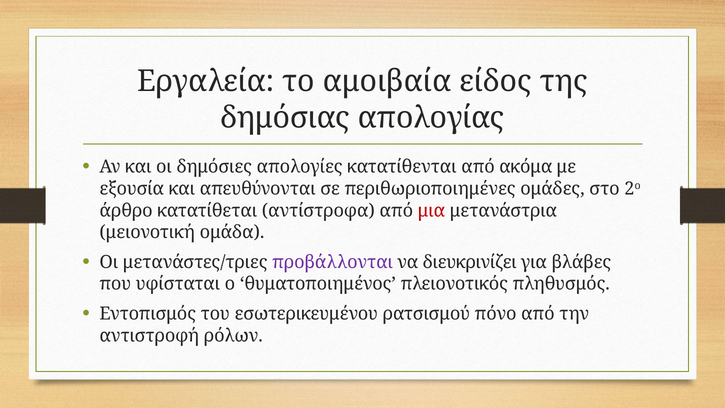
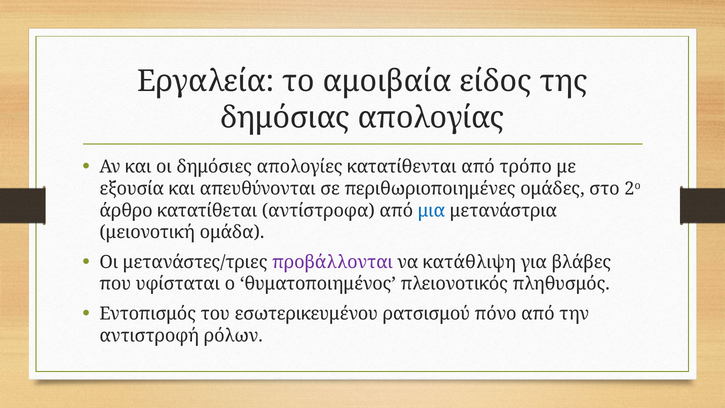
ακόμα: ακόμα -> τρόπο (526, 167)
μια colour: red -> blue (431, 210)
διευκρινίζει: διευκρινίζει -> κατάθλιψη (469, 262)
